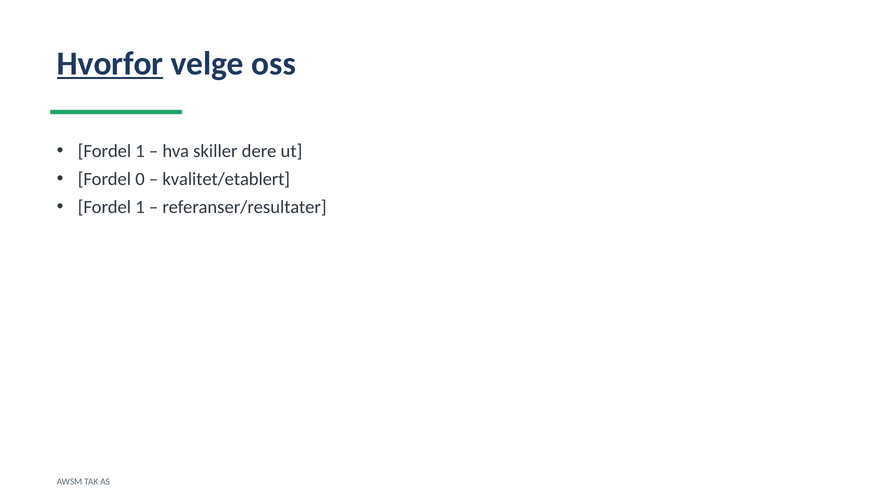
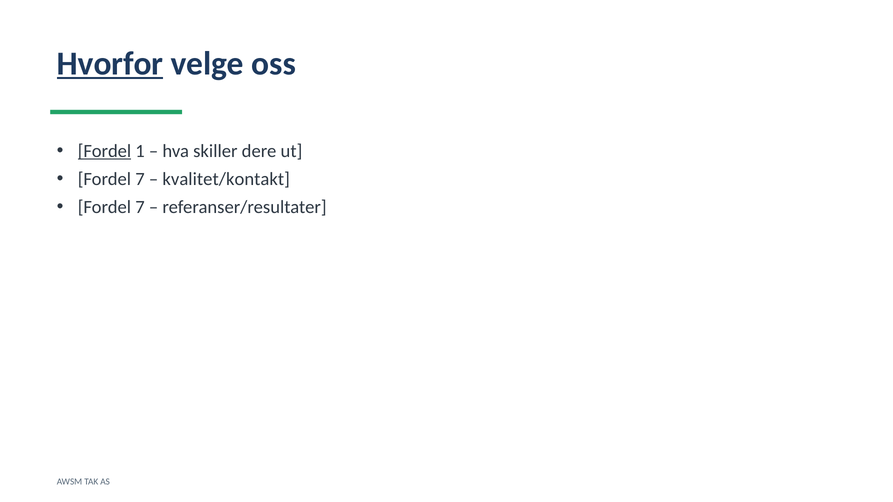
Fordel underline: none -> present (104, 151)
0: 0 -> 7 (140, 179)
kvalitet/etablert: kvalitet/etablert -> kvalitet/kontakt (226, 179)
1: 1 -> 7 (140, 207)
